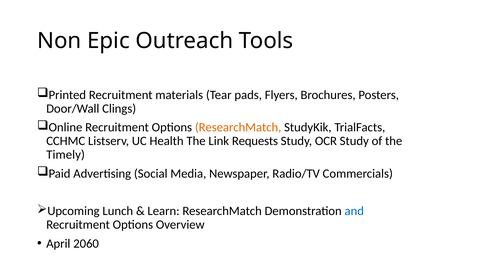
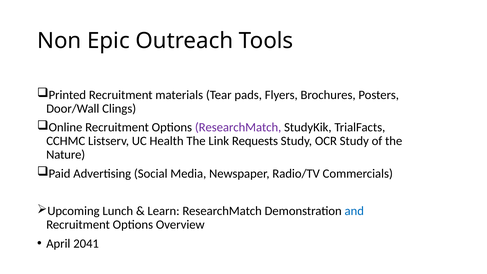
ResearchMatch colour: orange -> purple (238, 127)
Timely: Timely -> Nature (66, 155)
2060: 2060 -> 2041 (86, 243)
